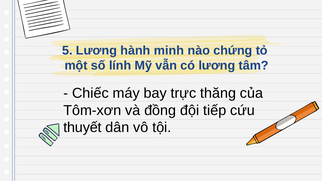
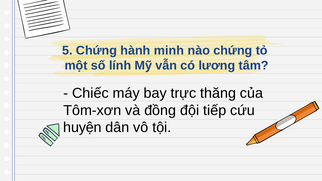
5 Lương: Lương -> Chứng (96, 50)
thuyết: thuyết -> huyện (82, 128)
